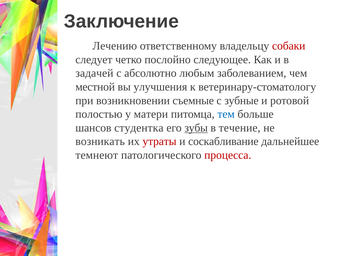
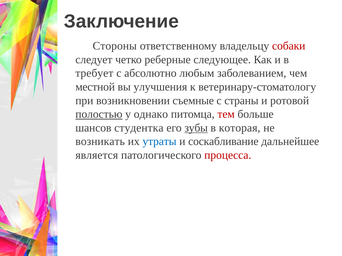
Лечению: Лечению -> Стороны (115, 46)
послойно: послойно -> реберные (168, 60)
задачей: задачей -> требует (94, 73)
зубные: зубные -> страны (241, 101)
полостью underline: none -> present (99, 114)
матери: матери -> однако (151, 114)
тем colour: blue -> red (226, 114)
течение: течение -> которая (240, 128)
утраты colour: red -> blue (159, 142)
темнеют: темнеют -> является (97, 155)
